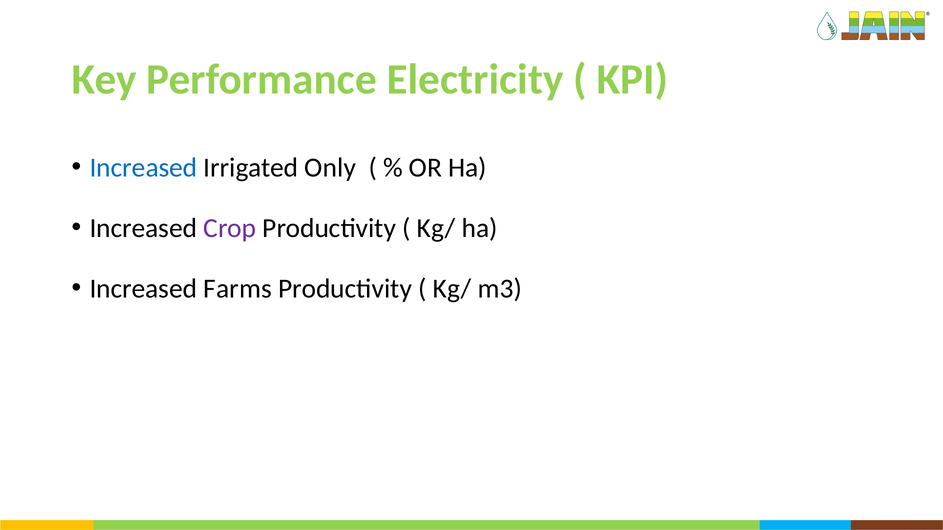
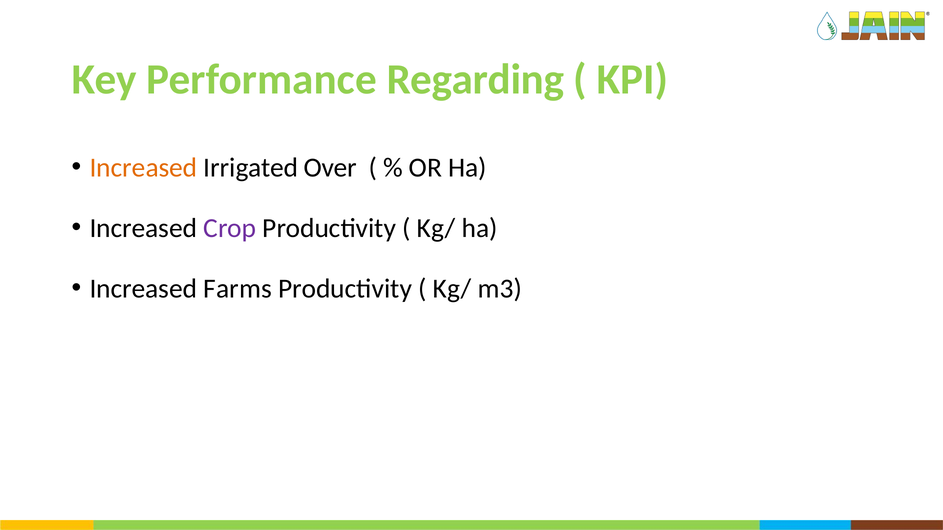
Electricity: Electricity -> Regarding (475, 79)
Increased colour: blue -> orange (143, 168)
Only: Only -> Over (330, 168)
